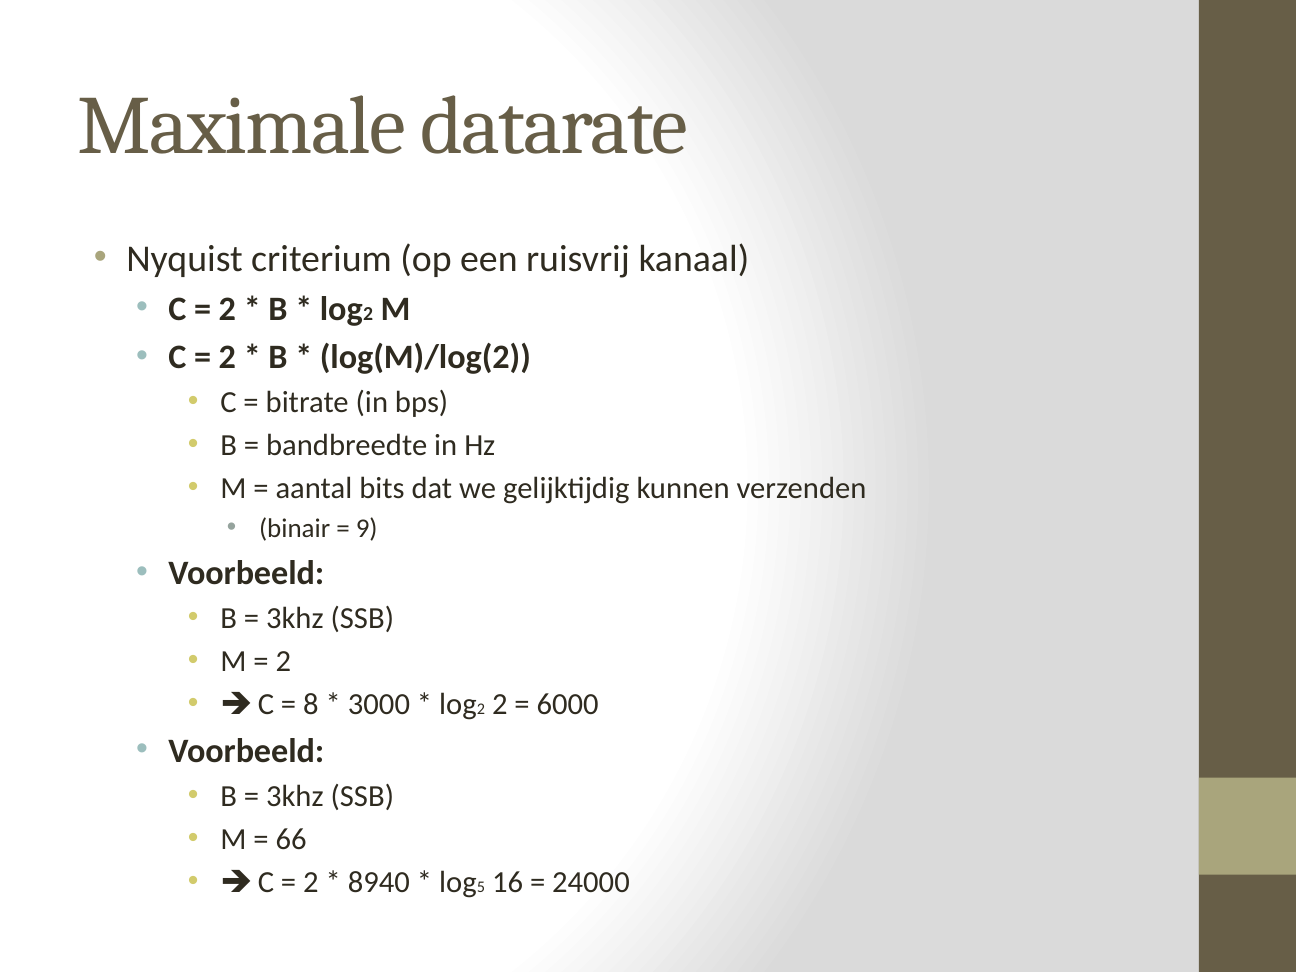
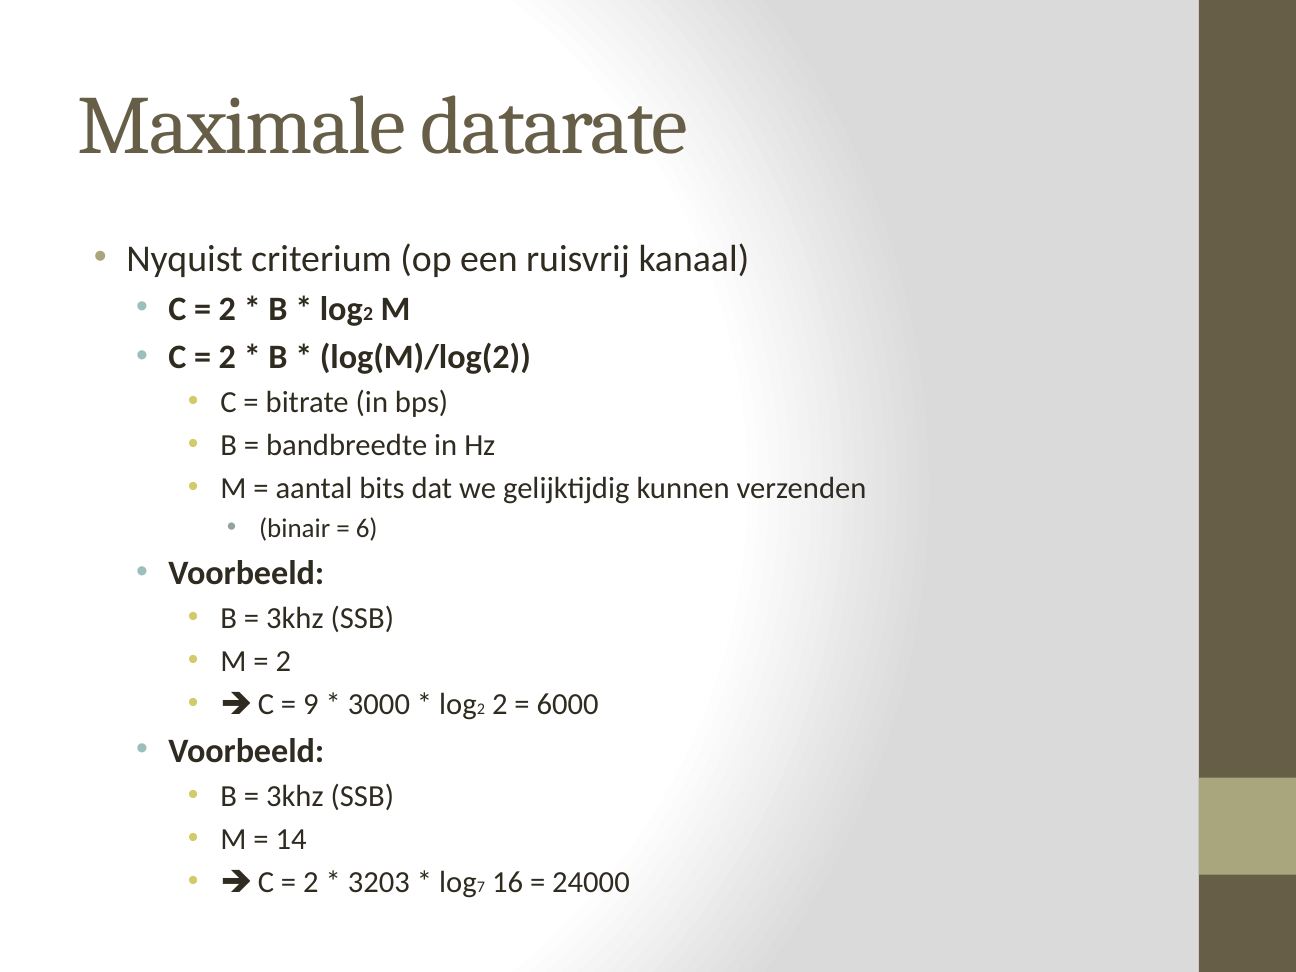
9: 9 -> 6 (367, 529)
8: 8 -> 9 (311, 705)
66: 66 -> 14 (291, 839)
8940: 8940 -> 3203 (379, 882)
5: 5 -> 7 (481, 887)
